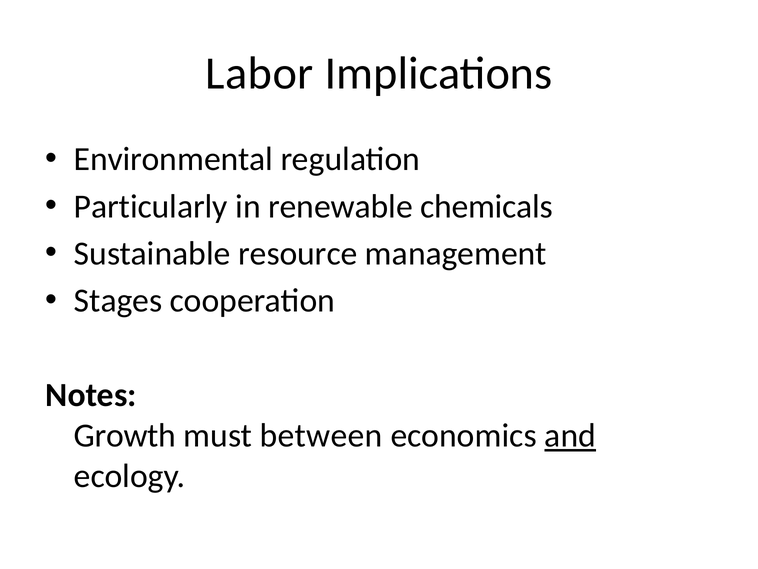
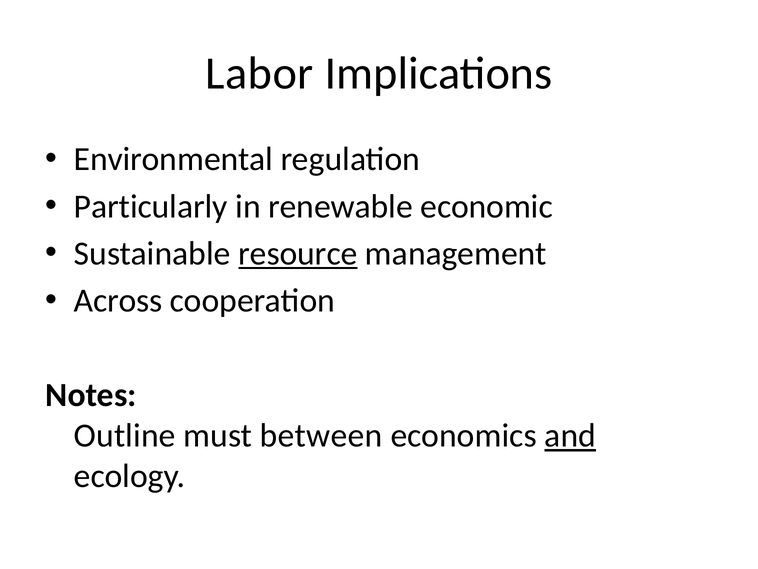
chemicals: chemicals -> economic (487, 206)
resource underline: none -> present (298, 253)
Stages: Stages -> Across (118, 301)
Growth: Growth -> Outline (125, 435)
